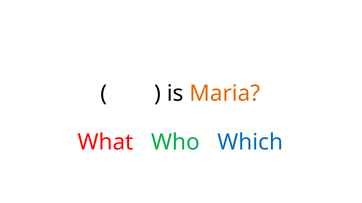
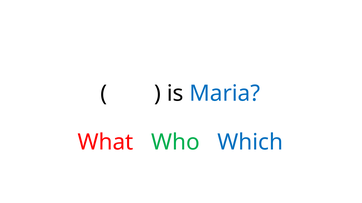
Maria colour: orange -> blue (225, 94)
